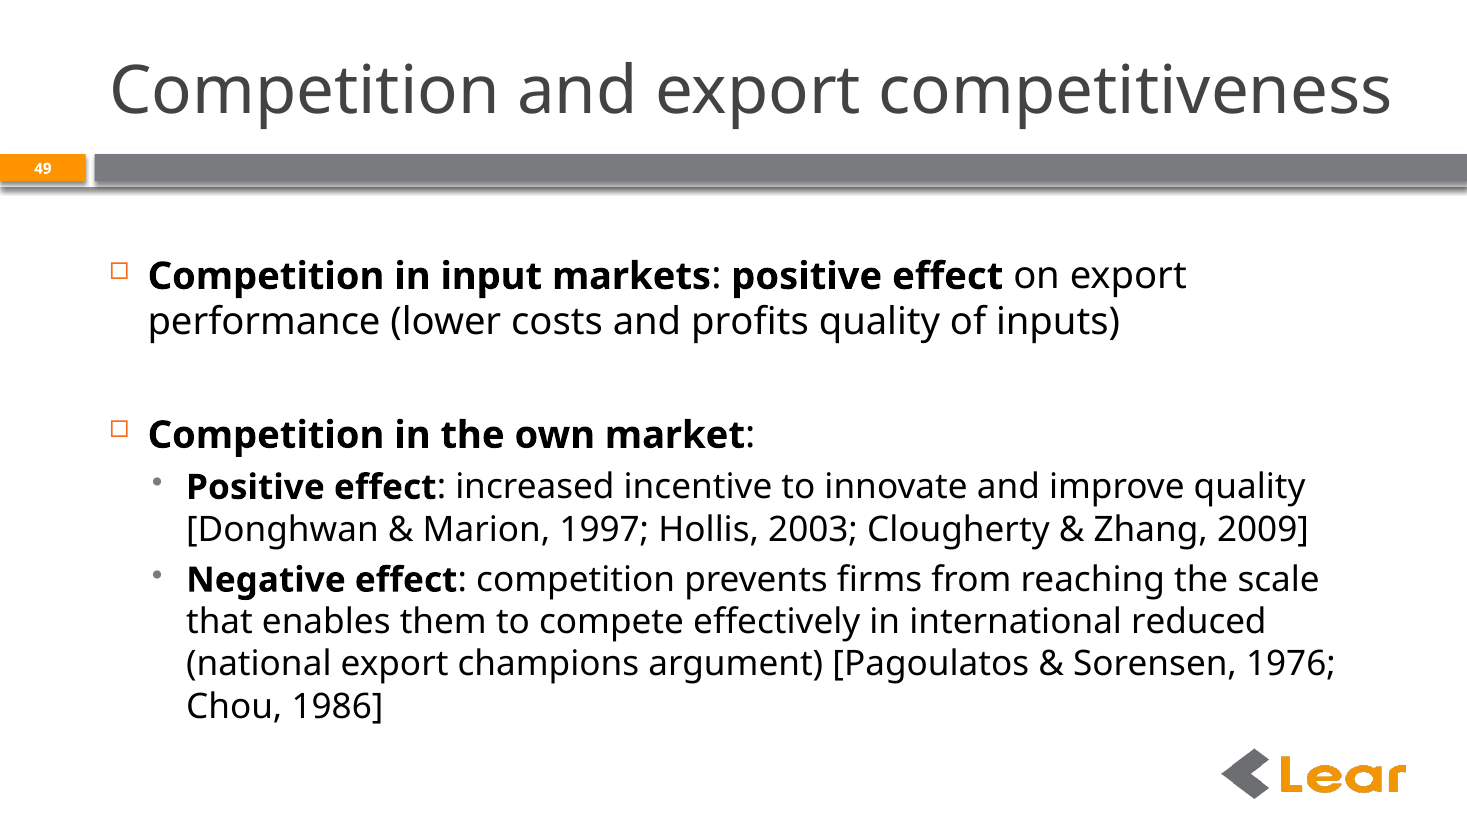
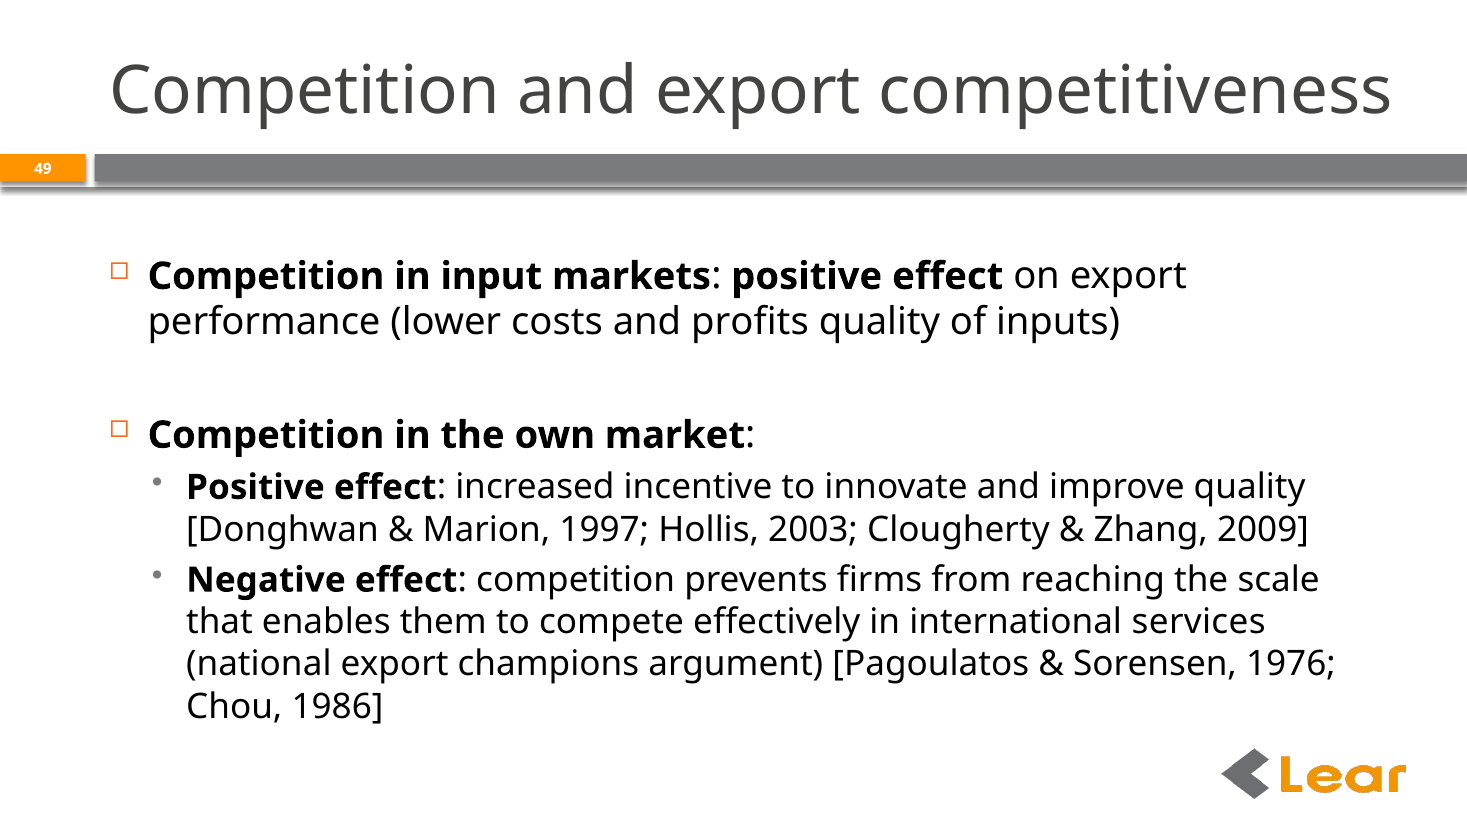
reduced: reduced -> services (1199, 622)
